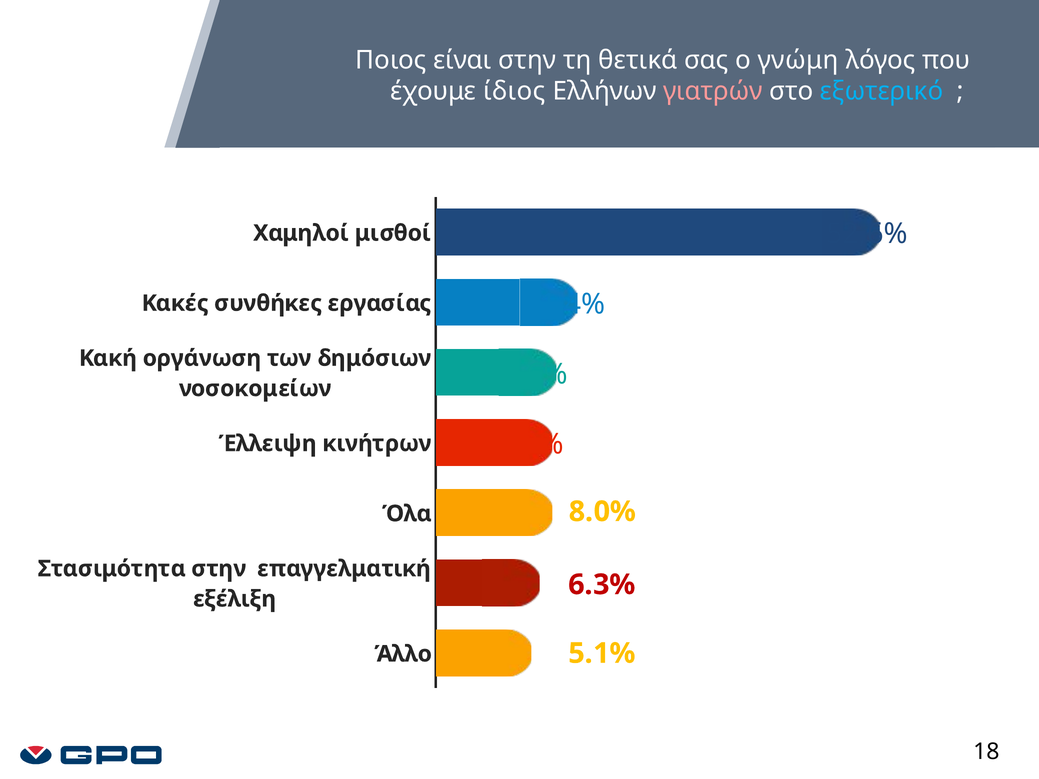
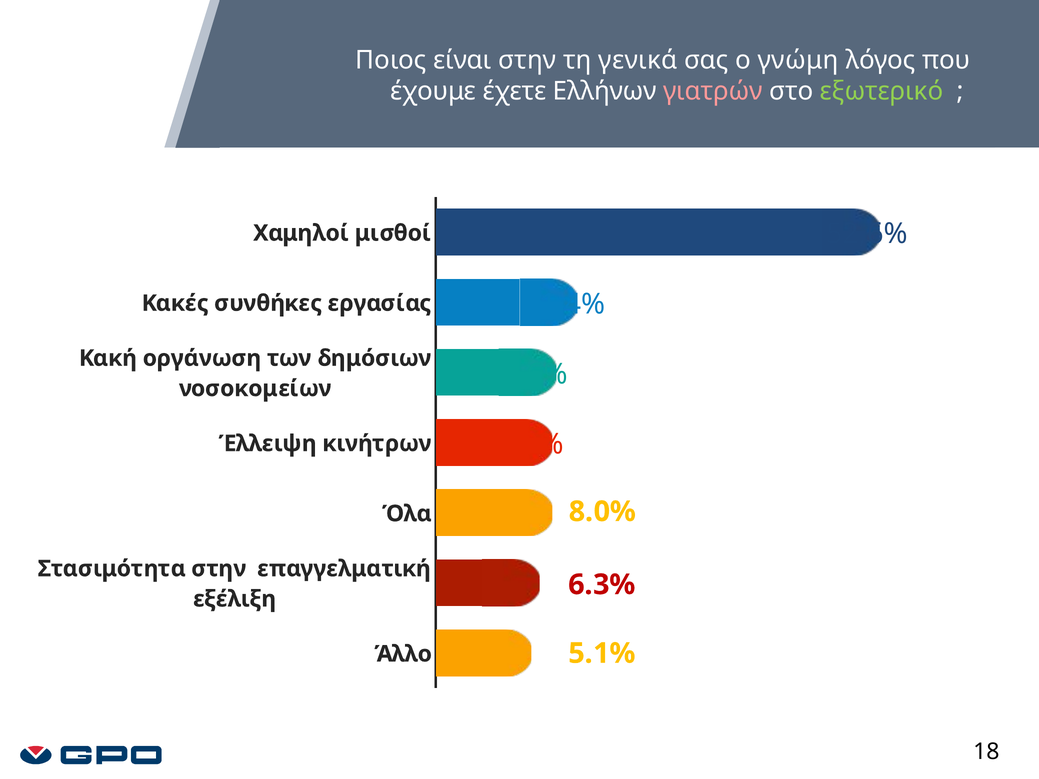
θετικά: θετικά -> γενικά (638, 60)
ίδιος: ίδιος -> έχετε (515, 91)
εξωτερικό colour: light blue -> light green (882, 91)
